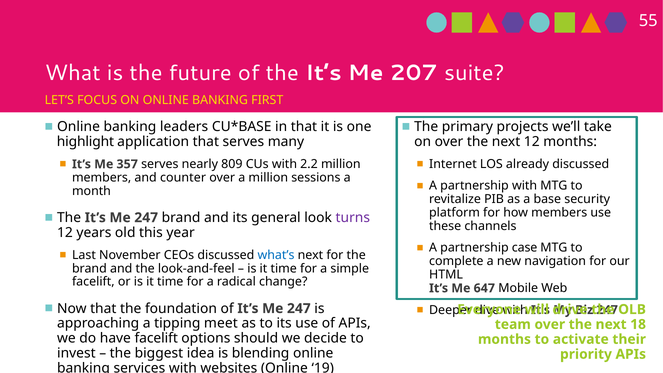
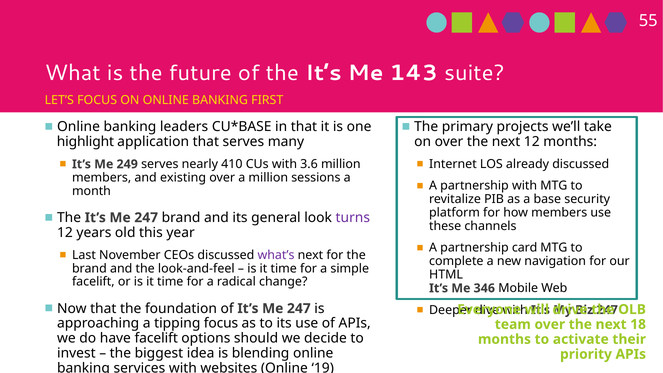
207: 207 -> 143 (414, 73)
357: 357 -> 249 (127, 164)
809: 809 -> 410 (232, 164)
2.2: 2.2 -> 3.6 (309, 164)
counter: counter -> existing (183, 178)
case: case -> card (525, 248)
what’s colour: blue -> purple (276, 255)
647: 647 -> 346 (484, 288)
tipping meet: meet -> focus (221, 323)
